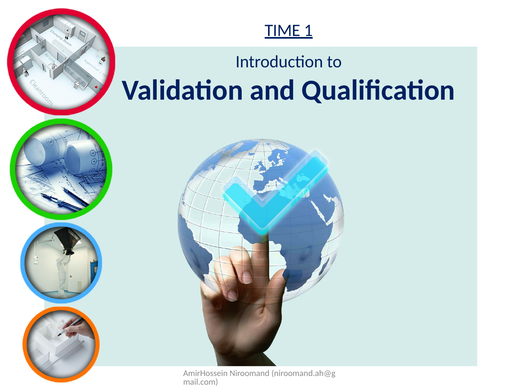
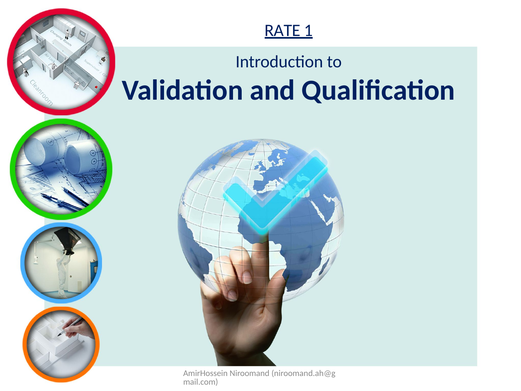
TIME: TIME -> RATE (282, 30)
